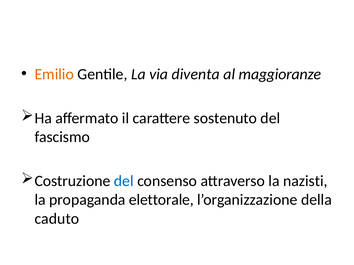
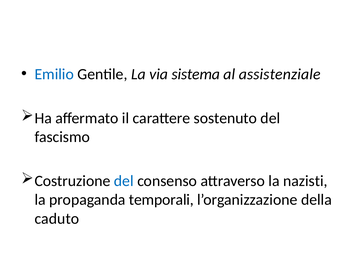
Emilio colour: orange -> blue (54, 74)
diventa: diventa -> sistema (196, 74)
maggioranze: maggioranze -> assistenziale (280, 74)
elettorale: elettorale -> temporali (161, 200)
